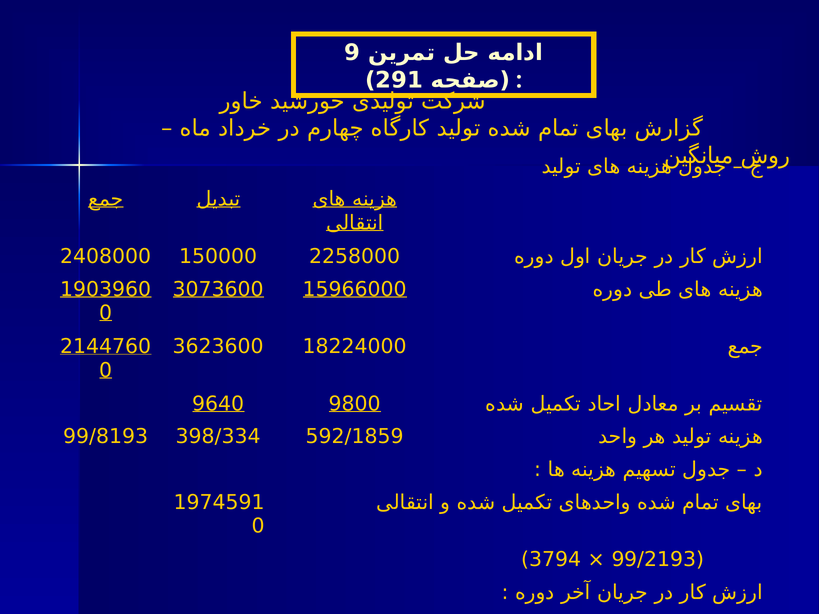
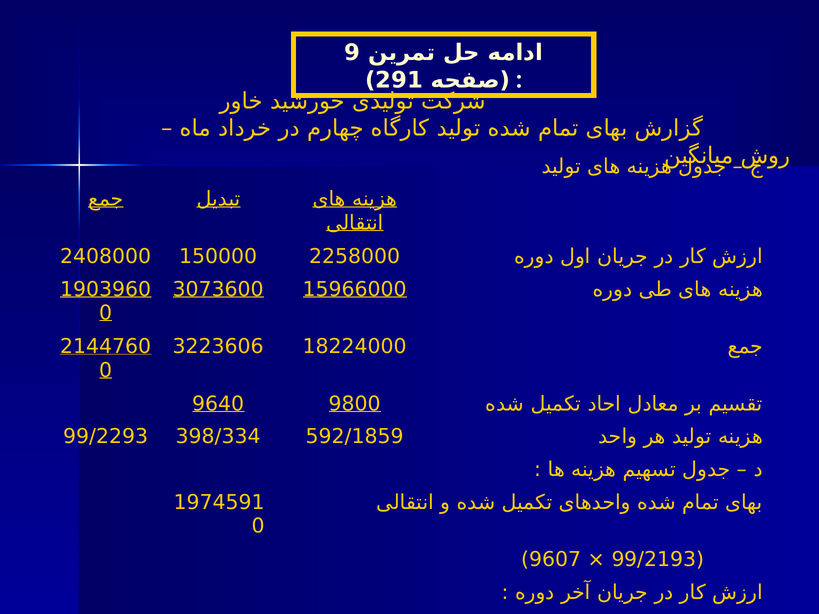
3623600: 3623600 -> 3223606 (218, 347)
99/8193: 99/8193 -> 99/2293 (106, 437)
3794: 3794 -> 9607 (555, 560)
